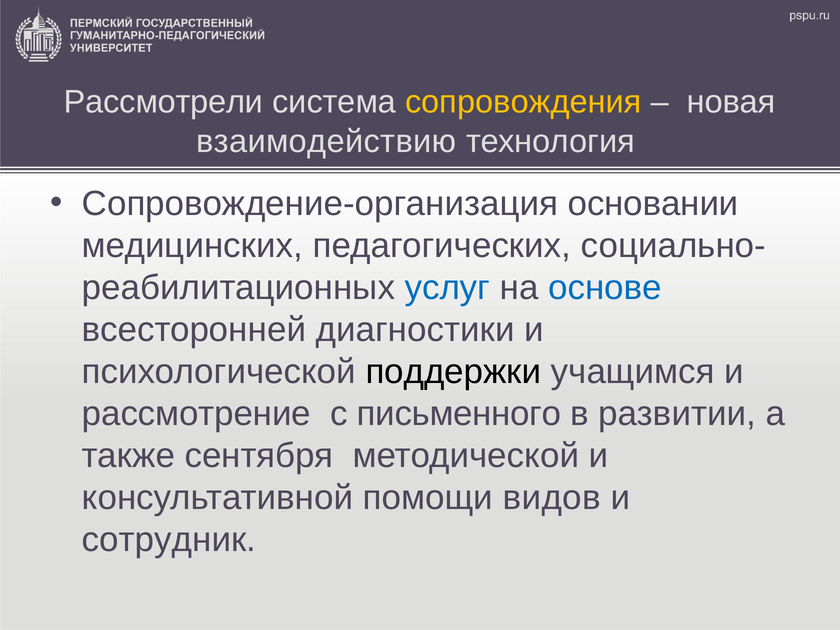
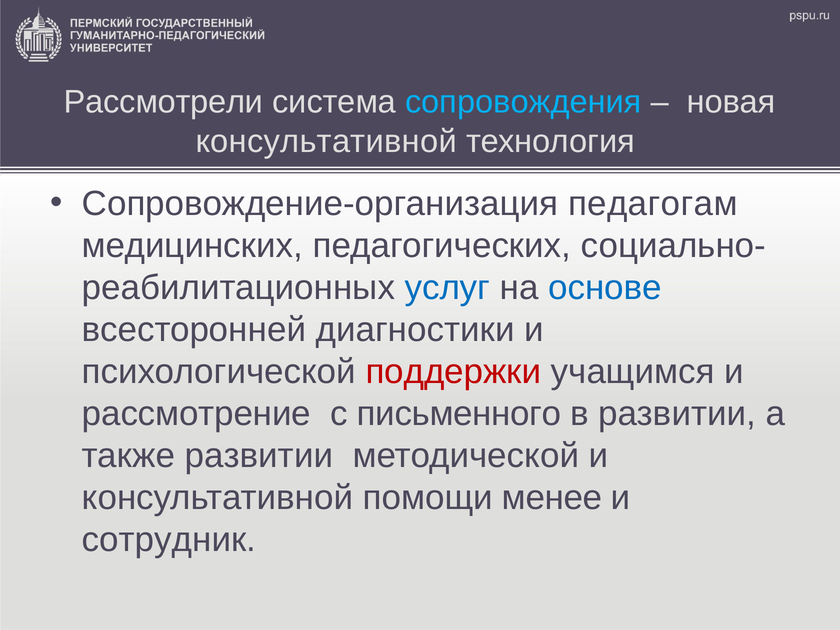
сопровождения colour: yellow -> light blue (523, 102)
взаимодействию: взаимодействию -> консультативной (326, 141)
основании: основании -> педагогам (653, 204)
поддержки colour: black -> red (453, 372)
также сентября: сентября -> развитии (259, 456)
видов: видов -> менее (552, 498)
